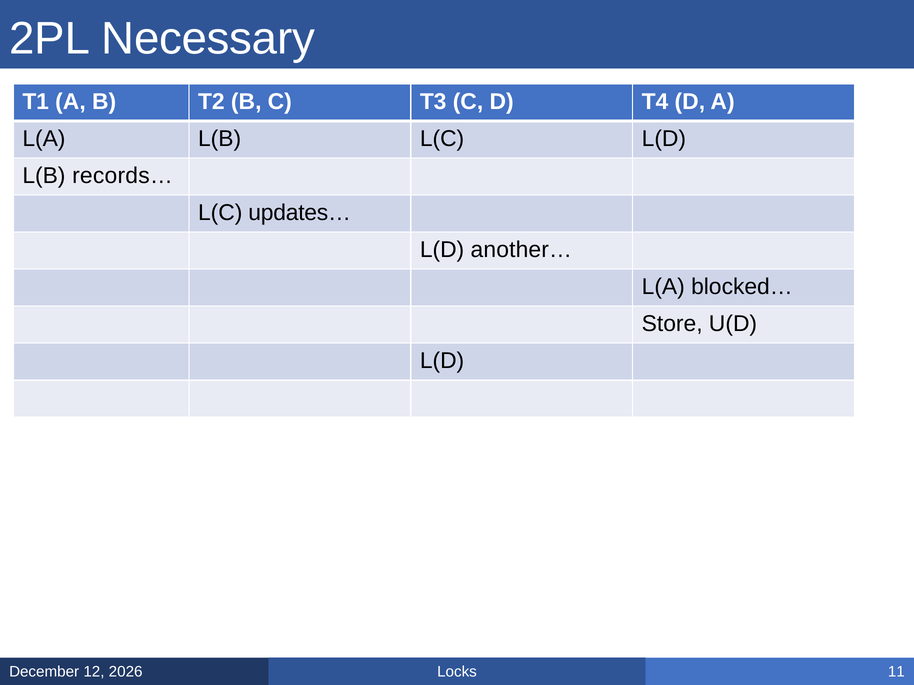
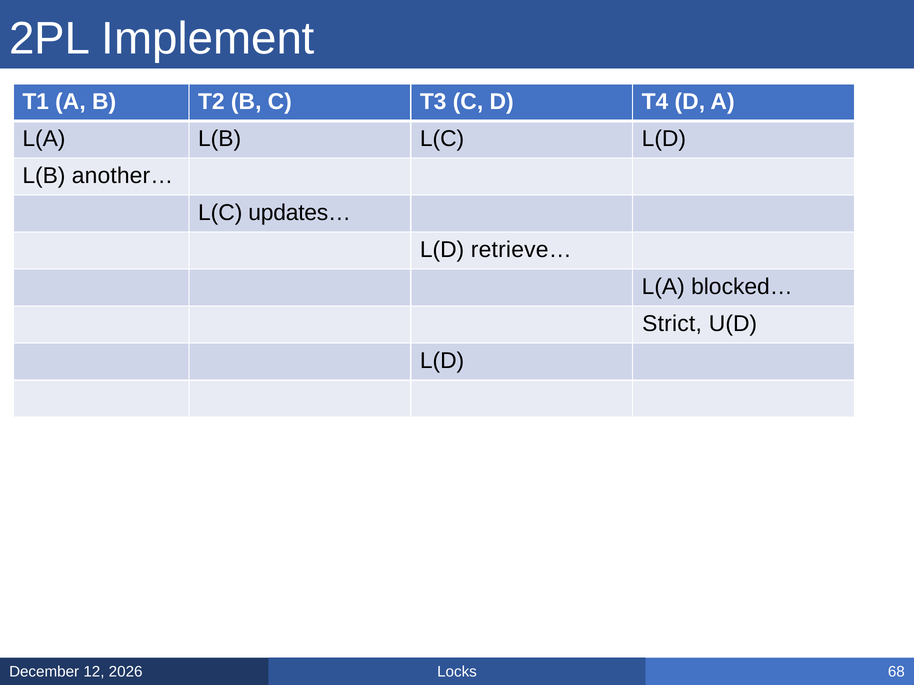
Necessary: Necessary -> Implement (208, 38)
records…: records… -> another… (123, 176)
another…: another… -> retrieve… (521, 250)
Store: Store -> Strict (672, 324)
11: 11 -> 68 (896, 672)
